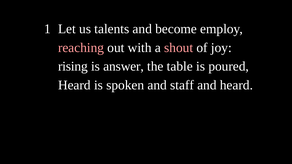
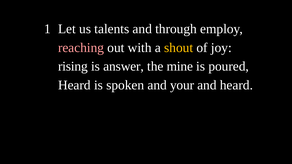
become: become -> through (176, 29)
shout colour: pink -> yellow (179, 48)
table: table -> mine (180, 66)
staff: staff -> your (182, 85)
